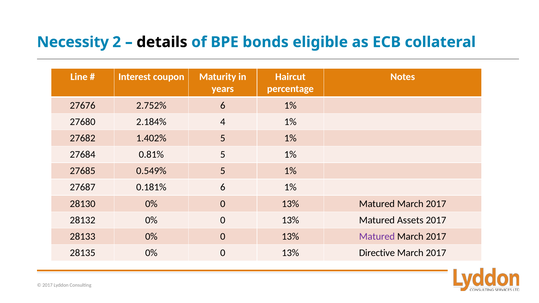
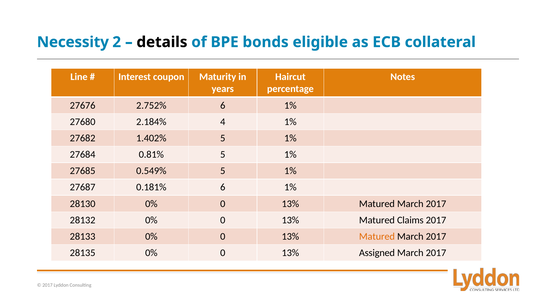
Assets: Assets -> Claims (410, 220)
Matured colour: purple -> orange (377, 237)
Directive: Directive -> Assigned (377, 253)
